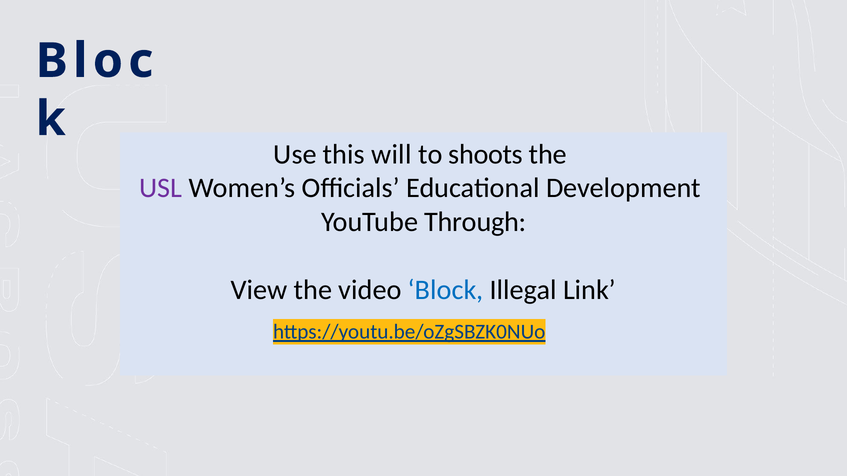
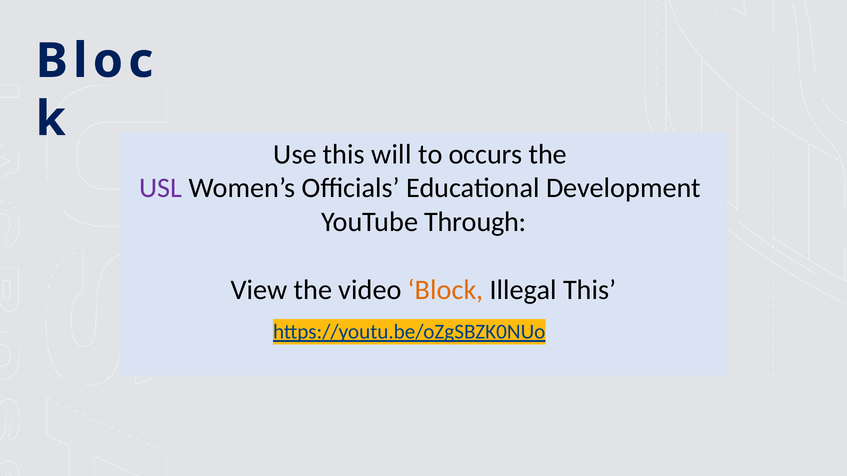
shoots: shoots -> occurs (486, 154)
Block colour: blue -> orange (446, 290)
Illegal Link: Link -> This (590, 290)
